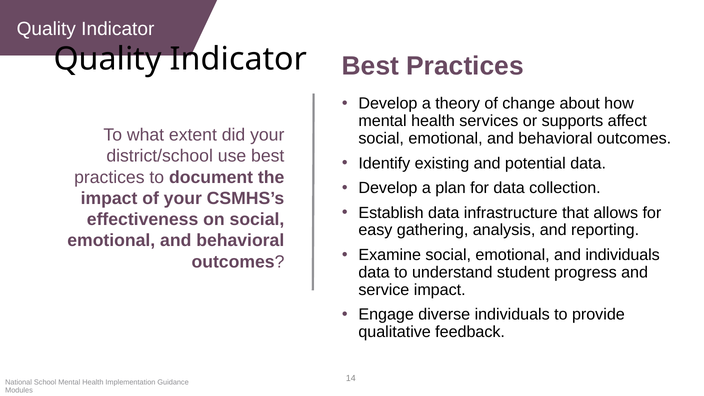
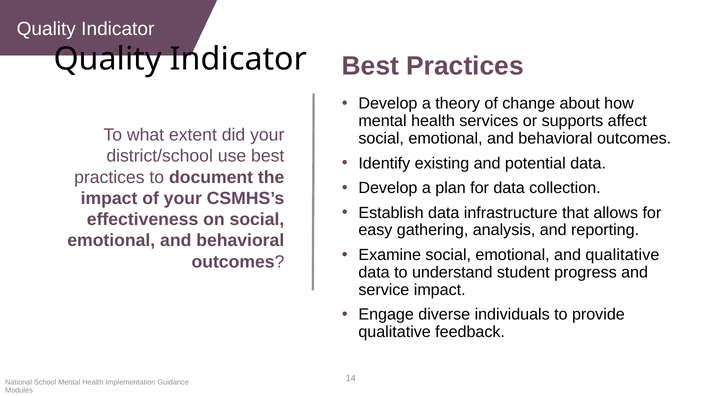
and individuals: individuals -> qualitative (622, 255)
